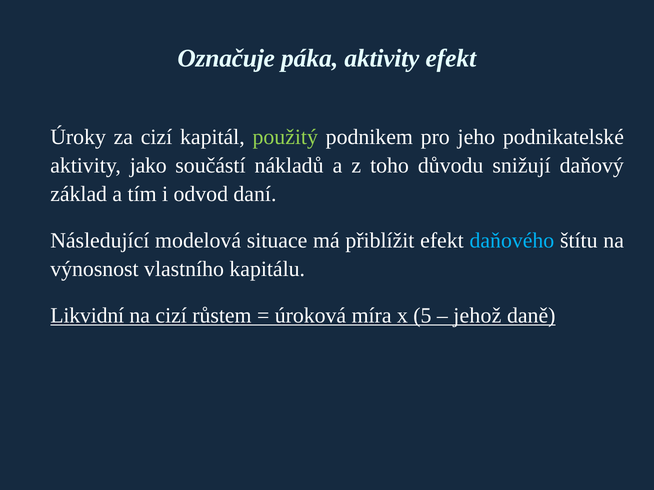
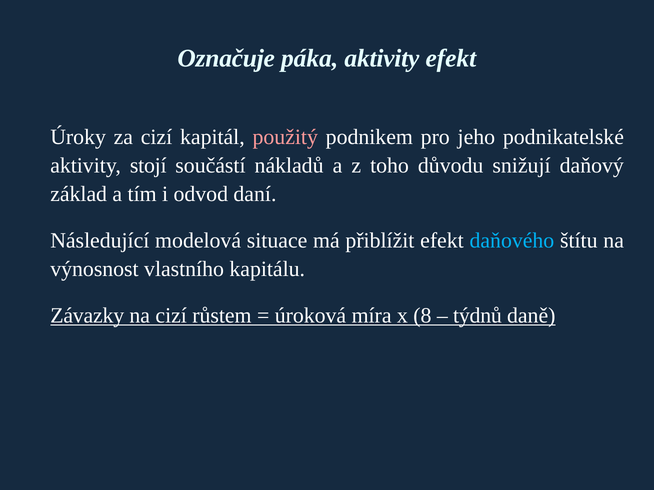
použitý colour: light green -> pink (285, 137)
jako: jako -> stojí (148, 166)
Likvidní: Likvidní -> Závazky (87, 316)
5: 5 -> 8 (422, 316)
jehož: jehož -> týdnů (477, 316)
